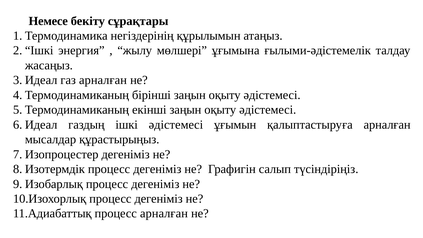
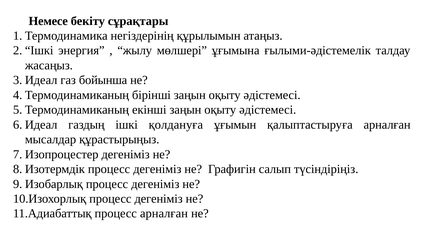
газ арналған: арналған -> бойынша (103, 80)
ішкі әдістемесі: әдістемесі -> қолдануға (176, 125)
